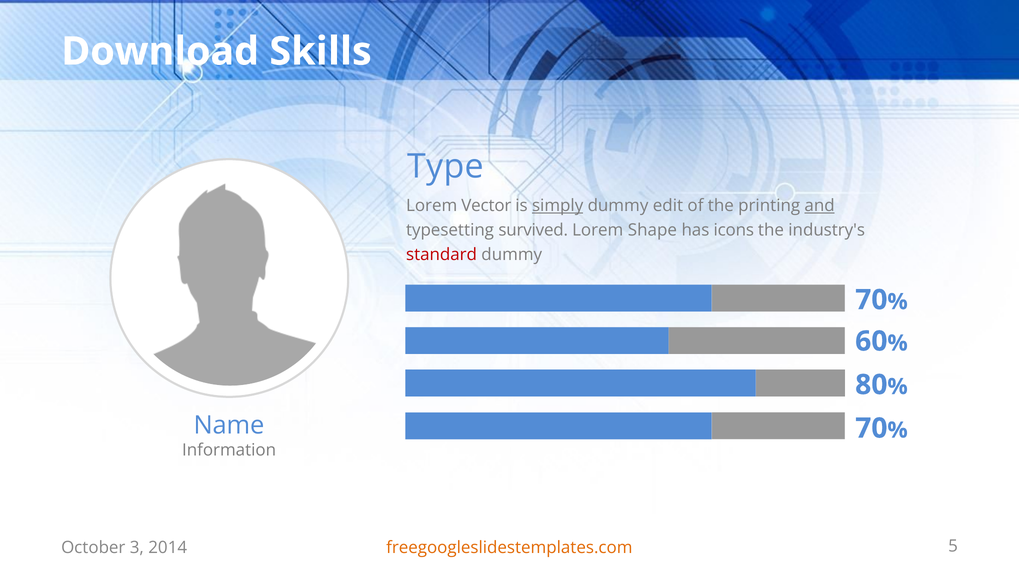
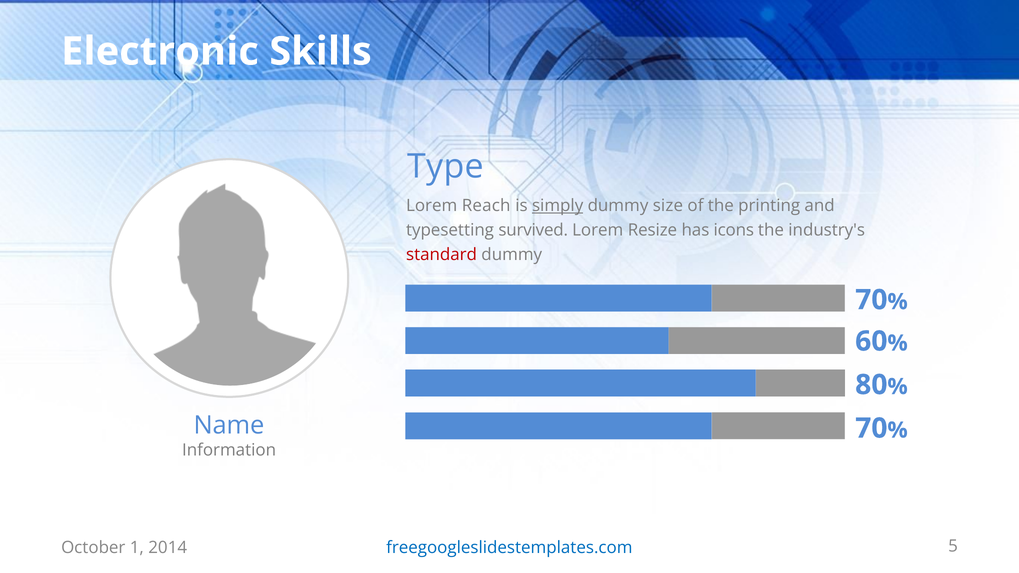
Download: Download -> Electronic (160, 52)
Vector: Vector -> Reach (486, 206)
edit: edit -> size (668, 206)
and underline: present -> none (820, 206)
Shape: Shape -> Resize (652, 230)
3: 3 -> 1 (137, 548)
freegoogleslidestemplates.com colour: orange -> blue (509, 548)
